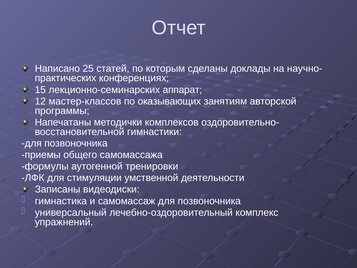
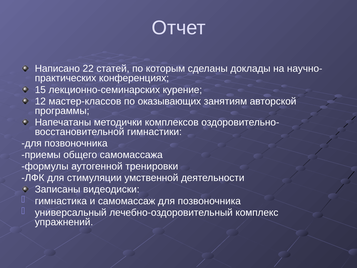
25: 25 -> 22 (88, 69)
аппарат: аппарат -> курение (182, 90)
